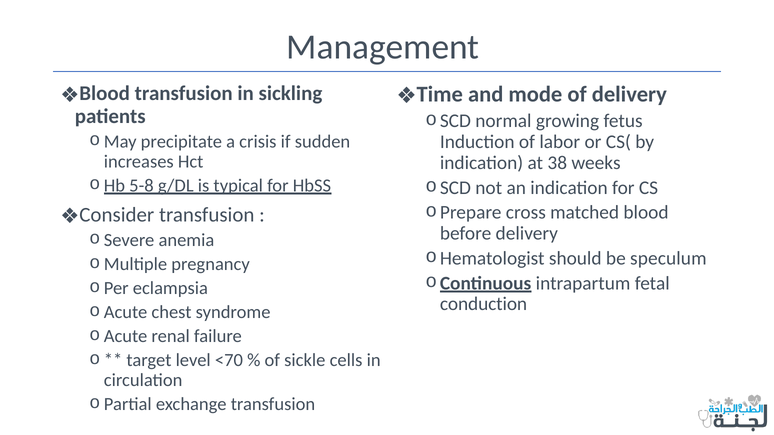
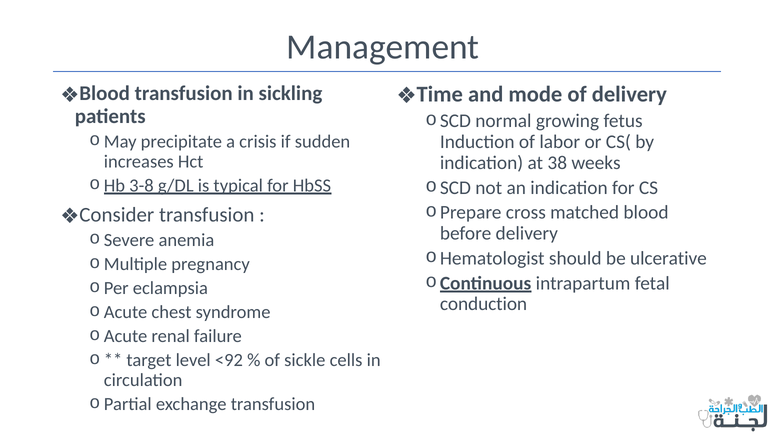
5-8: 5-8 -> 3-8 (141, 186)
speculum: speculum -> ulcerative (668, 258)
<70: <70 -> <92 (229, 361)
